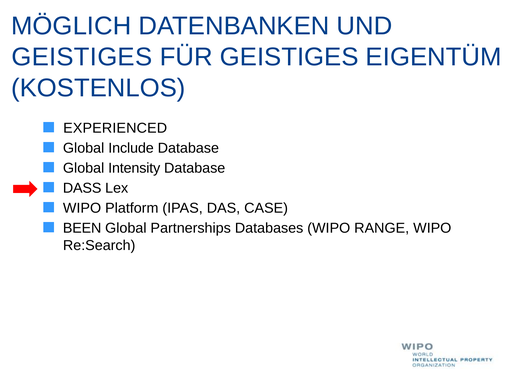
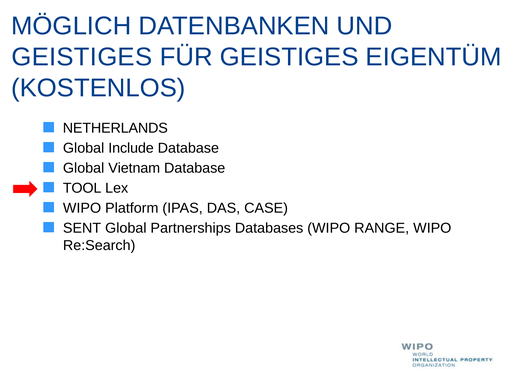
EXPERIENCED: EXPERIENCED -> NETHERLANDS (115, 128)
Intensity: Intensity -> Vietnam (134, 168)
DASS: DASS -> TOOL (82, 188)
BEEN: BEEN -> SENT (82, 228)
